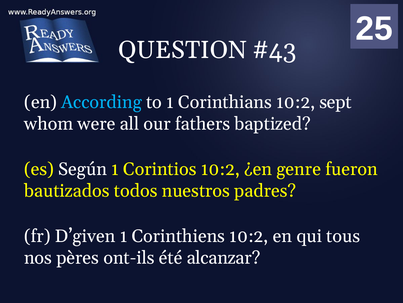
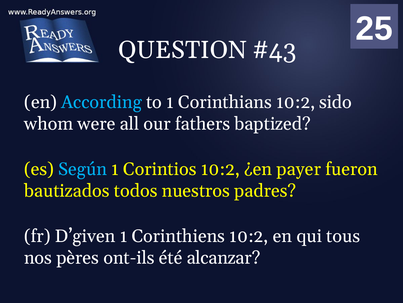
sept: sept -> sido (335, 102)
Según colour: white -> light blue (83, 169)
genre: genre -> payer (299, 169)
